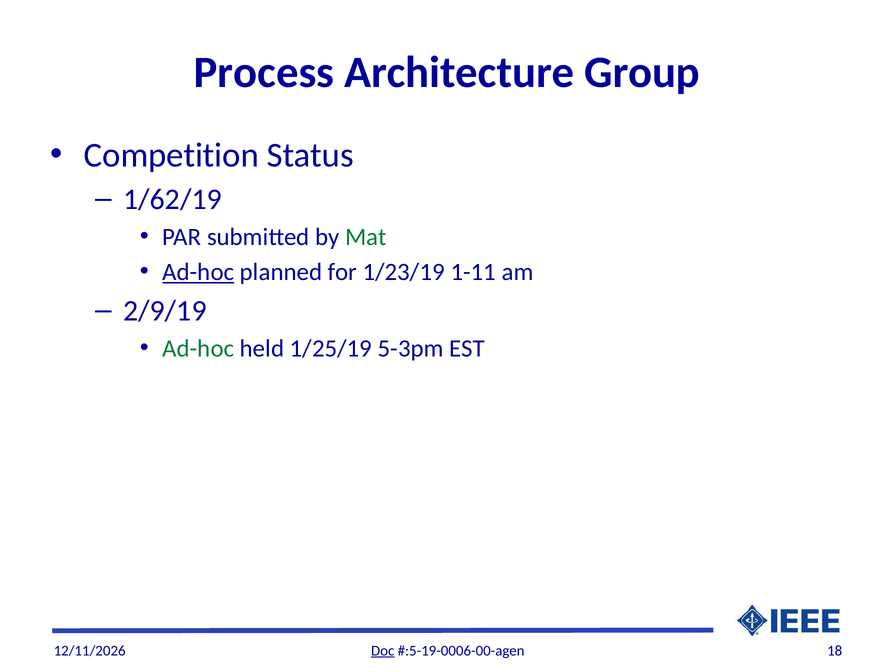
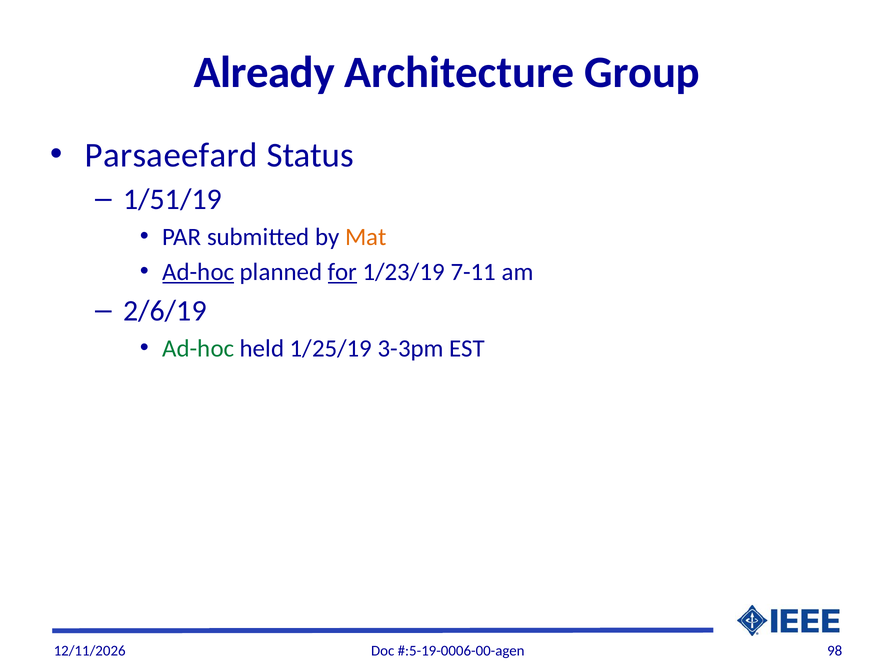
Process: Process -> Already (264, 72)
Competition: Competition -> Parsaeefard (171, 155)
1/62/19: 1/62/19 -> 1/51/19 (172, 200)
Mat colour: green -> orange (366, 237)
for underline: none -> present (342, 272)
1-11: 1-11 -> 7-11 (473, 272)
2/9/19: 2/9/19 -> 2/6/19 (165, 311)
5-3pm: 5-3pm -> 3-3pm (411, 349)
Doc underline: present -> none (383, 651)
18: 18 -> 98 (835, 651)
